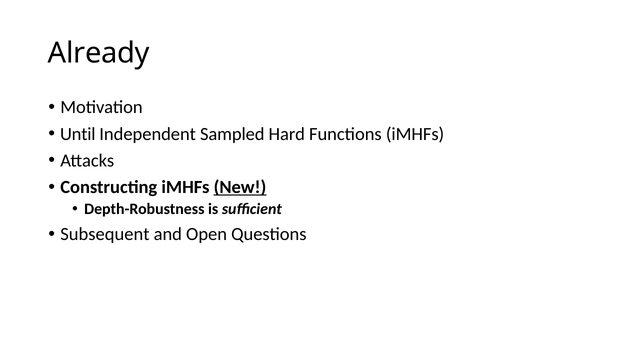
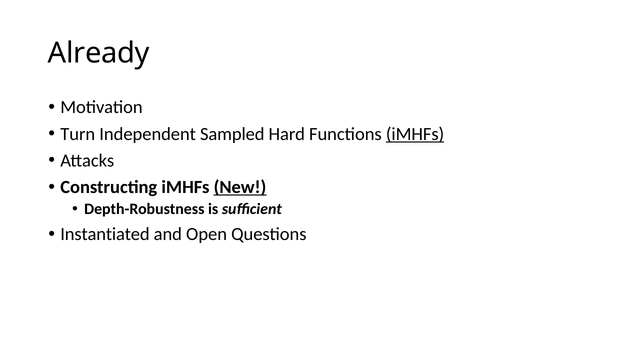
Until: Until -> Turn (78, 134)
iMHFs underline: none -> present (415, 134)
Subsequent: Subsequent -> Instantiated (105, 234)
